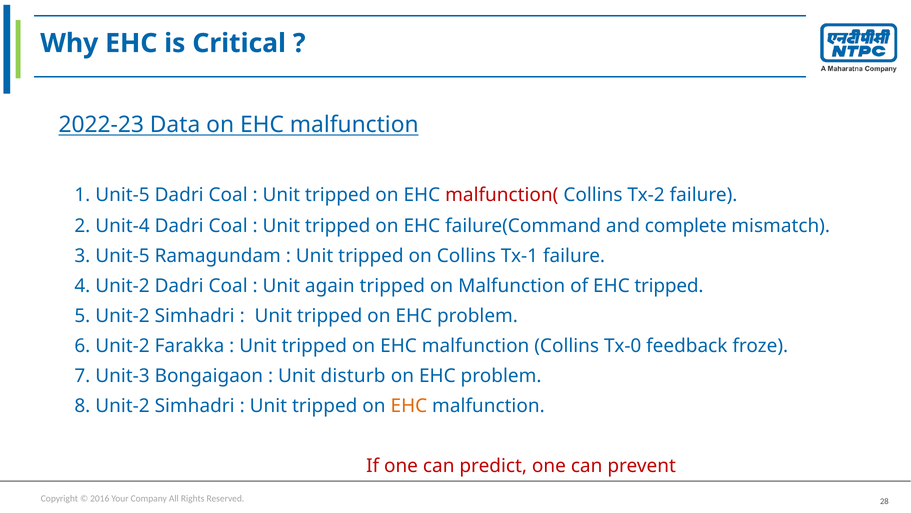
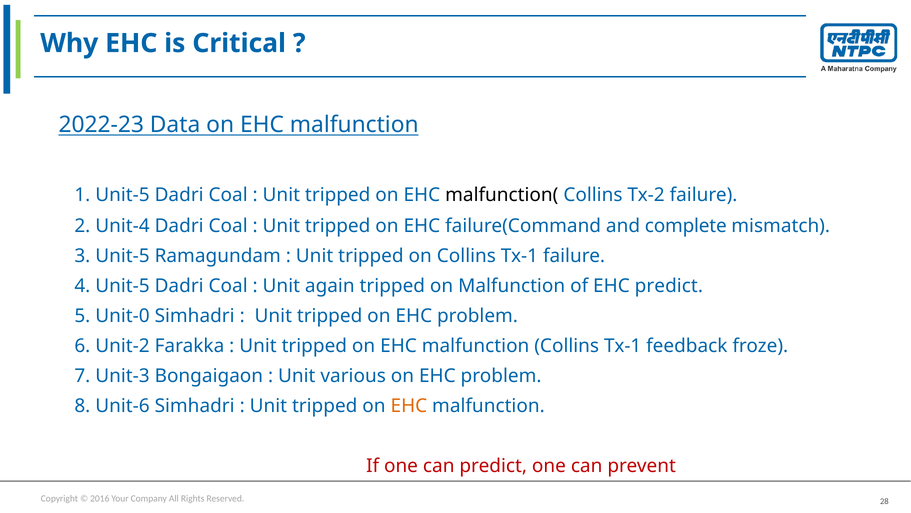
malfunction( colour: red -> black (502, 195)
4 Unit-2: Unit-2 -> Unit-5 (122, 285)
EHC tripped: tripped -> predict (669, 285)
5 Unit-2: Unit-2 -> Unit-0 (122, 315)
malfunction Collins Tx-0: Tx-0 -> Tx-1 (623, 345)
disturb: disturb -> various (353, 375)
8 Unit-2: Unit-2 -> Unit-6 (122, 405)
